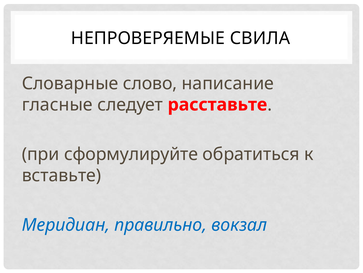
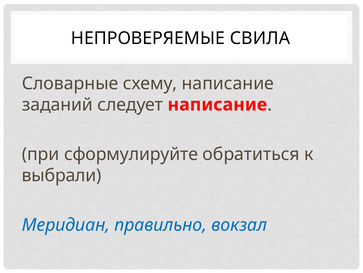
слово: слово -> схему (150, 83)
гласные: гласные -> заданий (57, 104)
следует расставьте: расставьте -> написание (217, 104)
вставьте: вставьте -> выбрали (62, 175)
